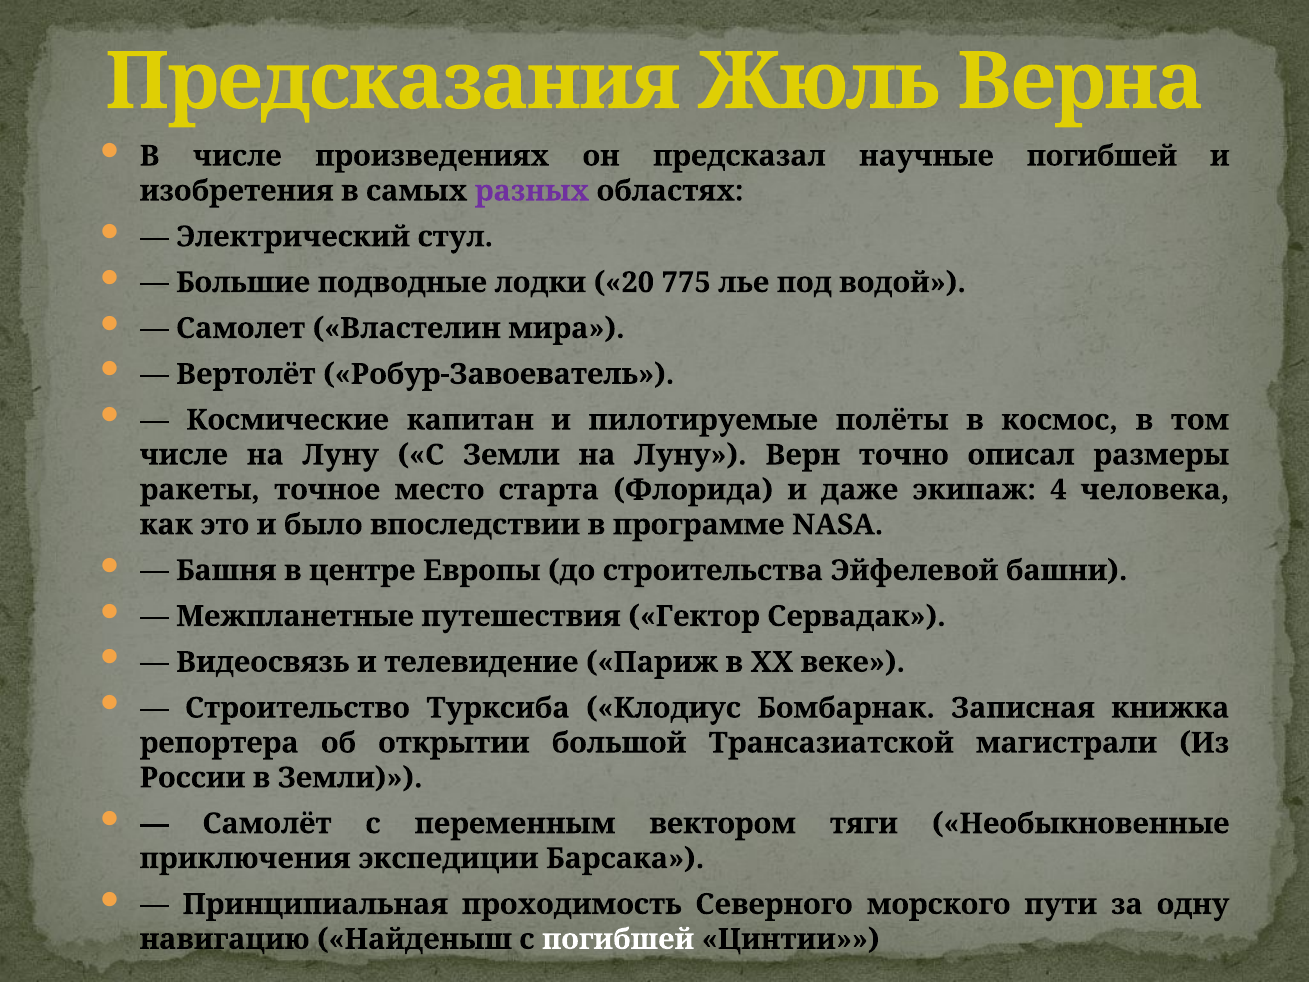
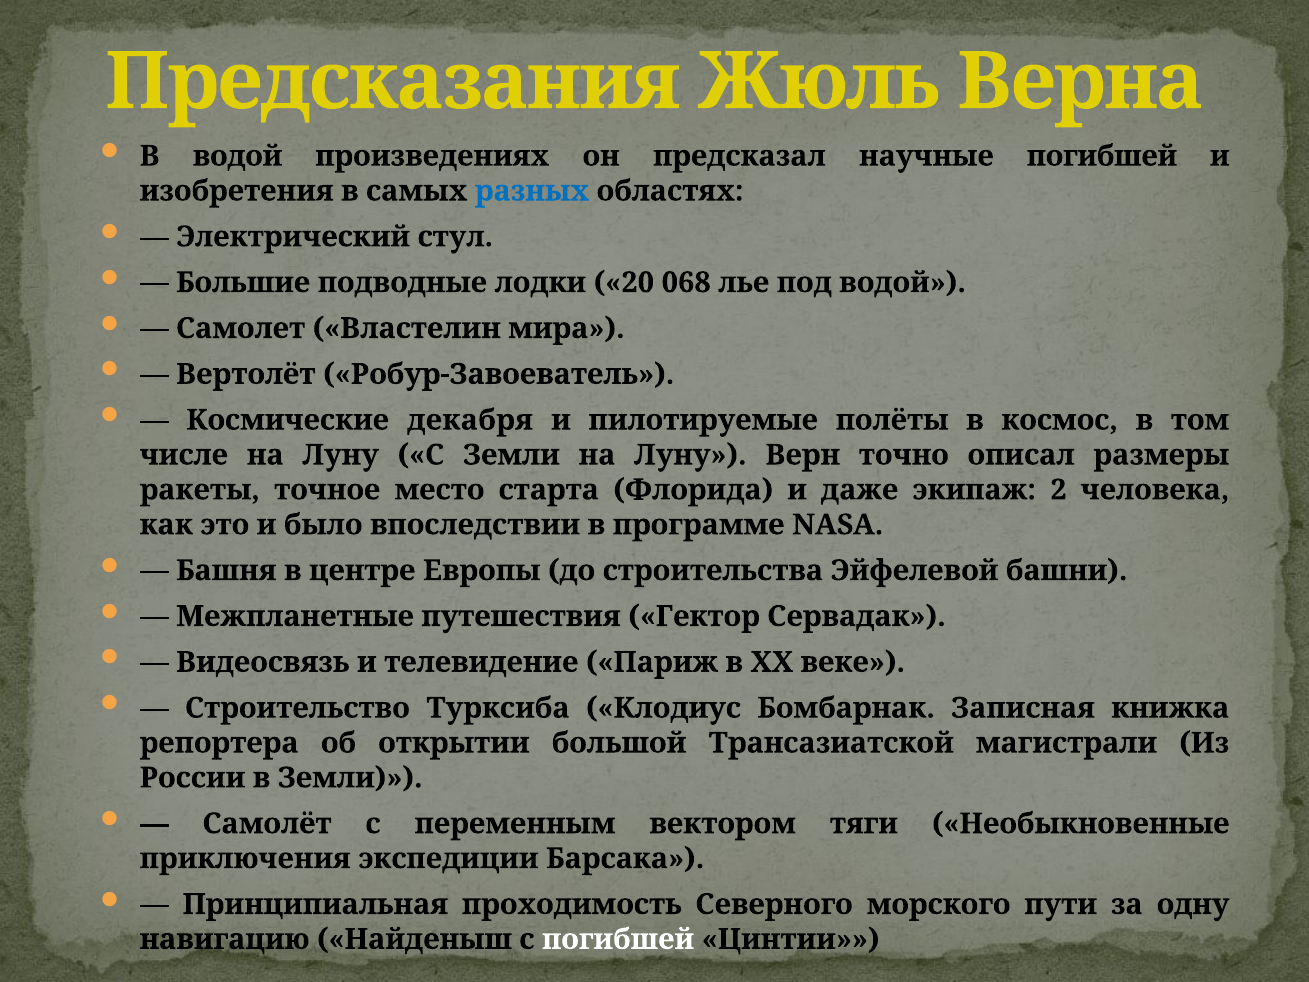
В числе: числе -> водой (238, 156)
разных colour: purple -> blue (532, 191)
775: 775 -> 068 (686, 283)
капитан: капитан -> декабря (470, 420)
4: 4 -> 2 (1058, 490)
